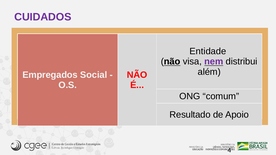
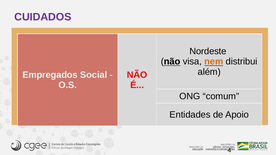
Entidade: Entidade -> Nordeste (208, 51)
nem colour: purple -> orange (214, 62)
Resultado: Resultado -> Entidades (190, 115)
